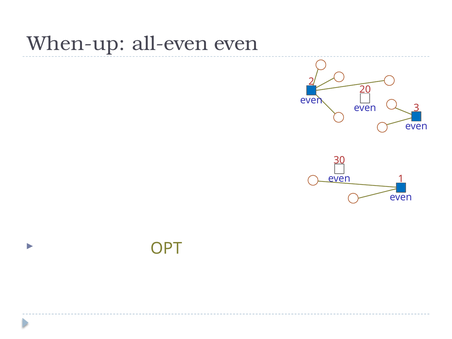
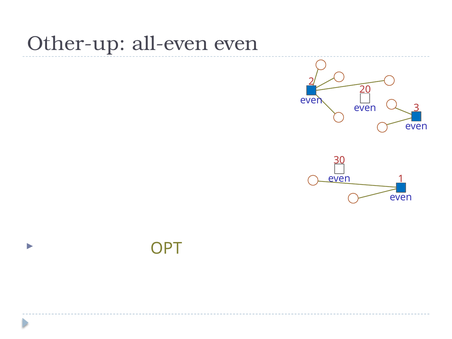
When-up: When-up -> Other-up (76, 44)
